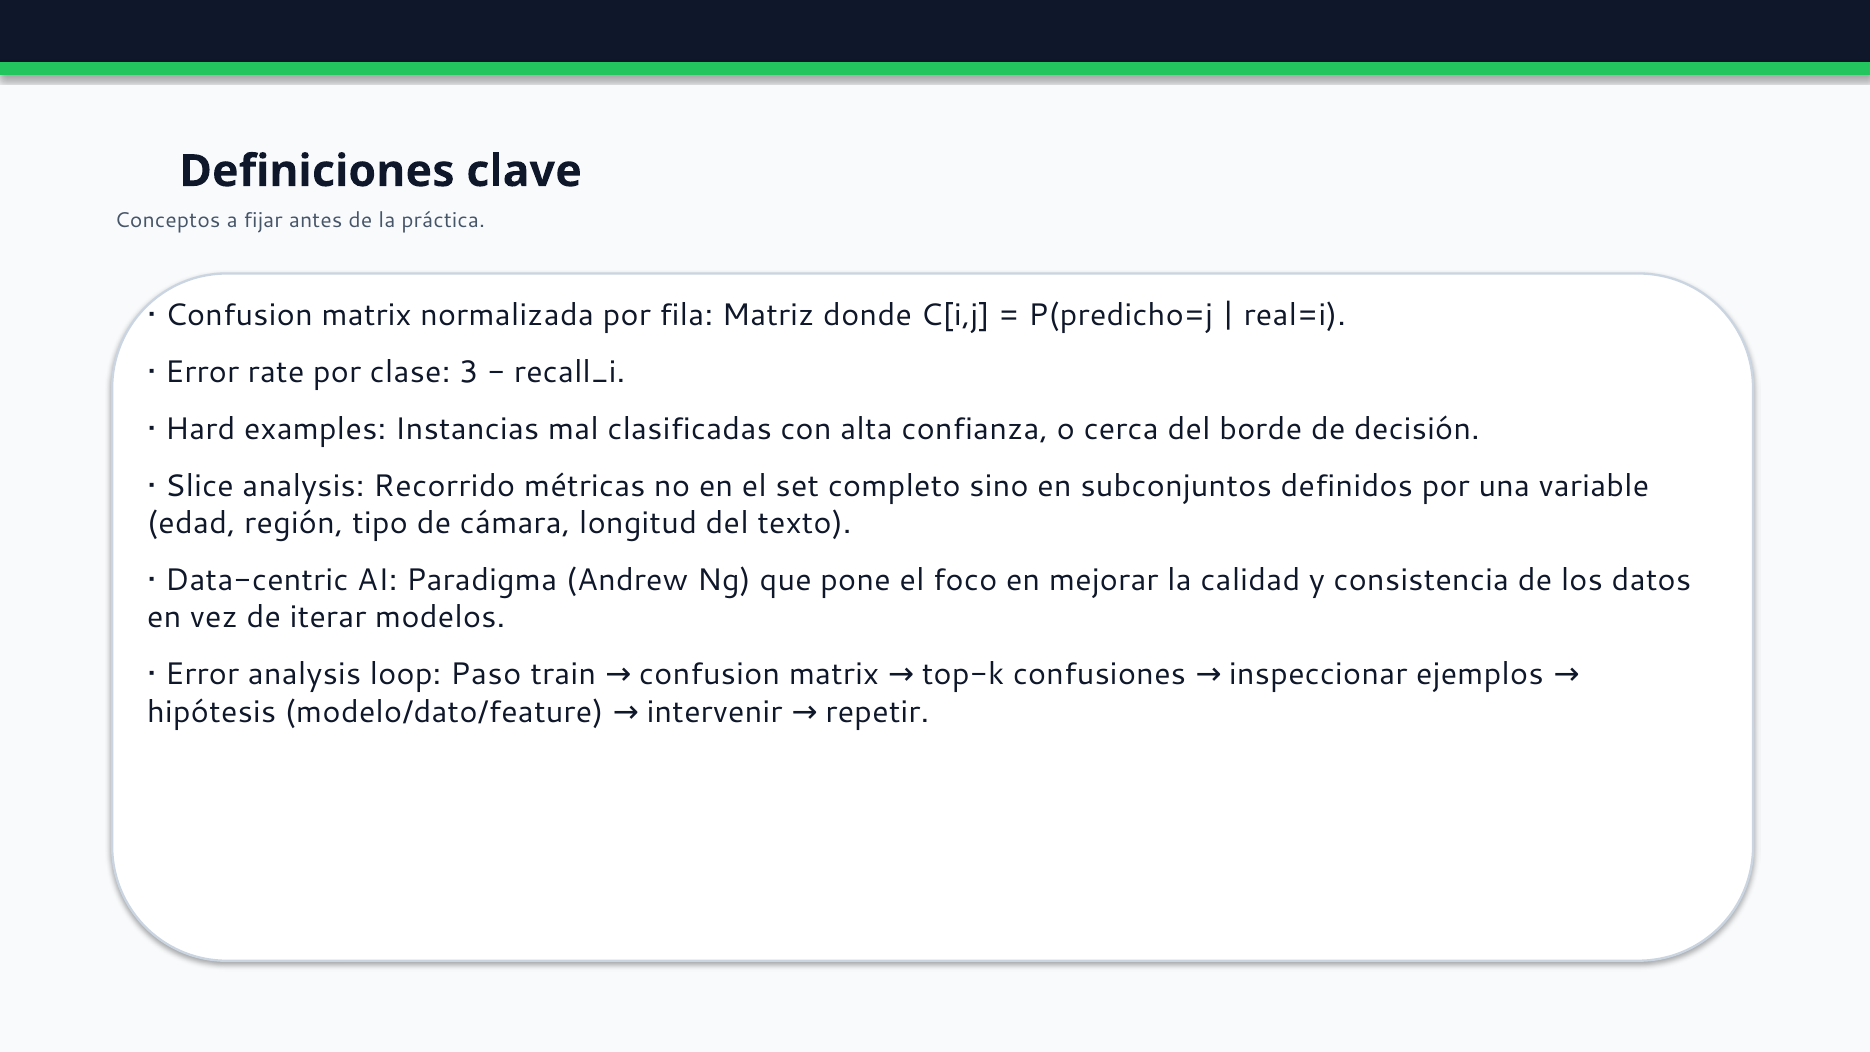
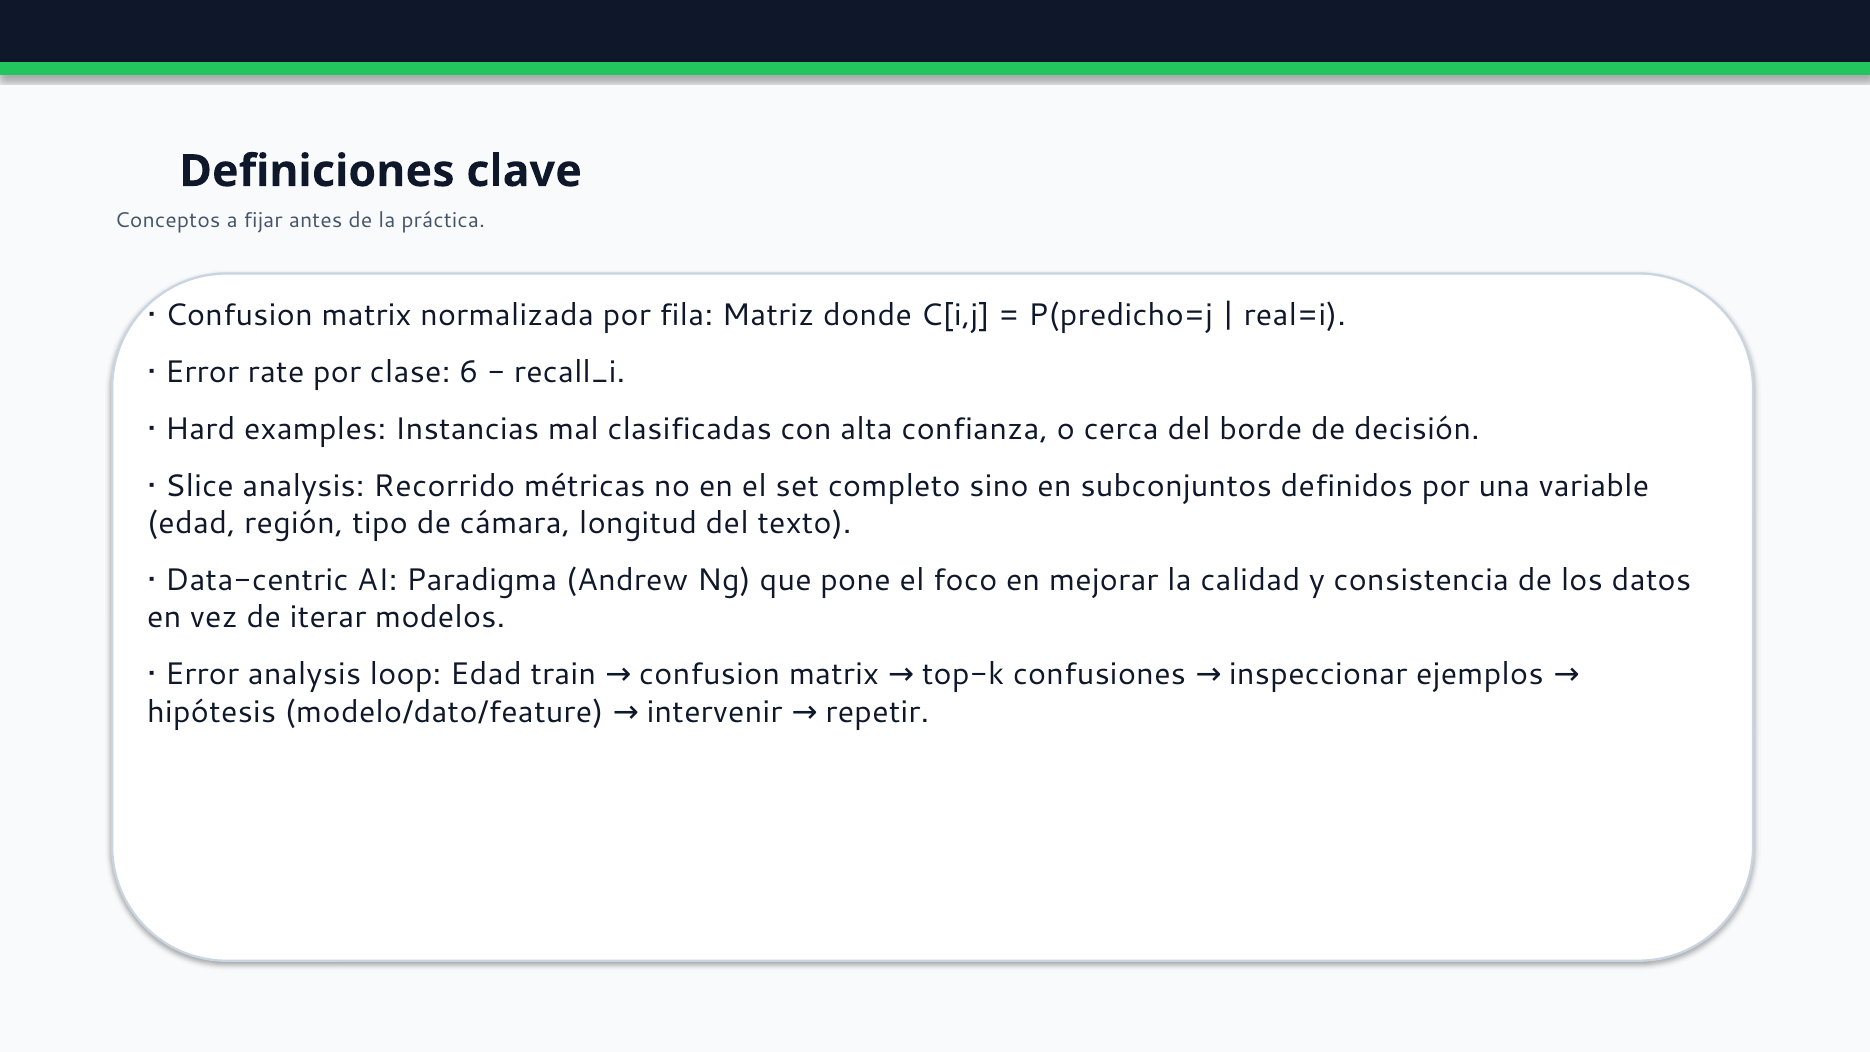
3: 3 -> 6 (469, 372)
loop Paso: Paso -> Edad (486, 674)
